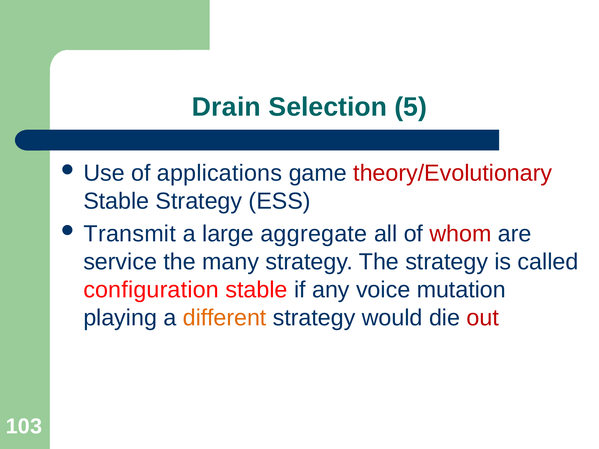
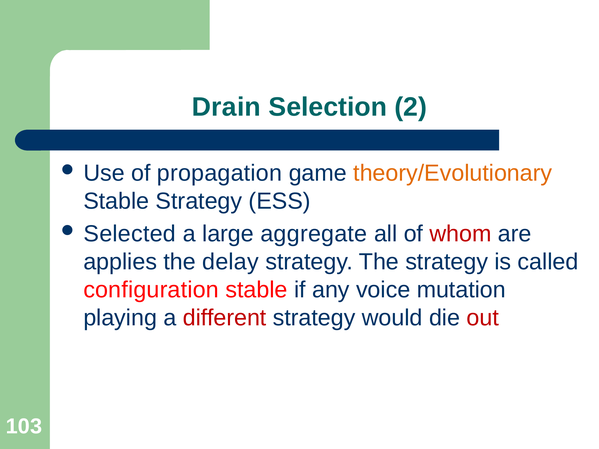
5: 5 -> 2 (411, 107)
applications: applications -> propagation (219, 173)
theory/Evolutionary colour: red -> orange (453, 173)
Transmit: Transmit -> Selected (130, 234)
service: service -> applies (120, 262)
many: many -> delay (230, 262)
different colour: orange -> red (225, 318)
